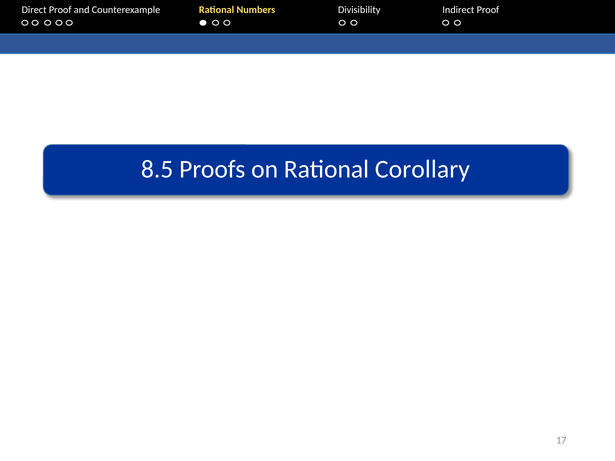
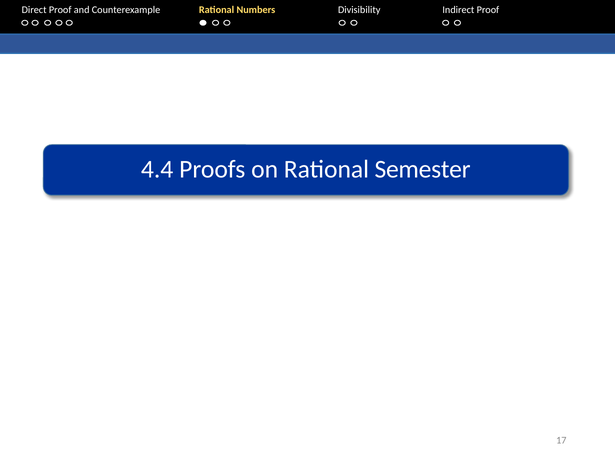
8.5: 8.5 -> 4.4 (157, 169)
Corollary: Corollary -> Semester (423, 169)
